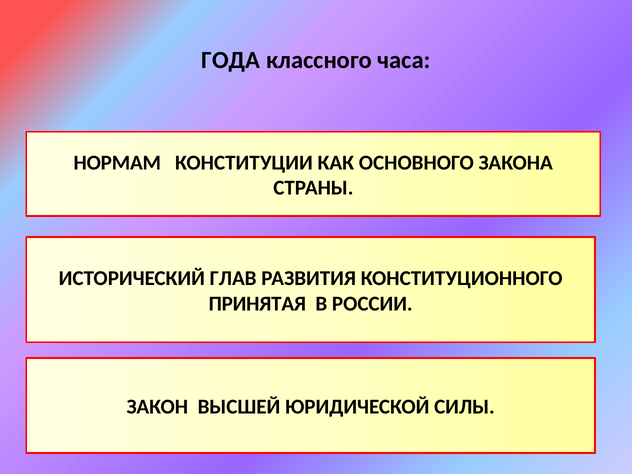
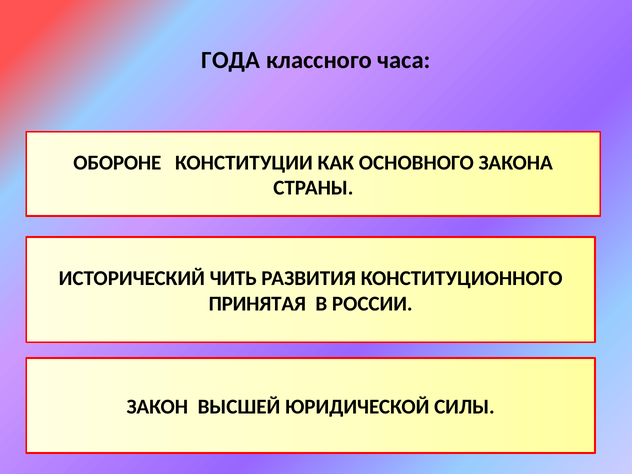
НОРМАМ: НОРМАМ -> ОБОРОНЕ (117, 163)
ГЛАВ: ГЛАВ -> ЧИТЬ (233, 278)
